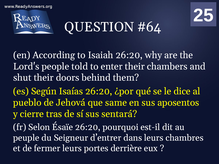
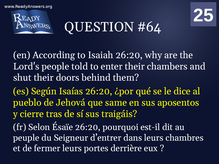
sentará: sentará -> traigáis (119, 114)
